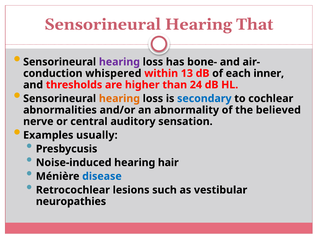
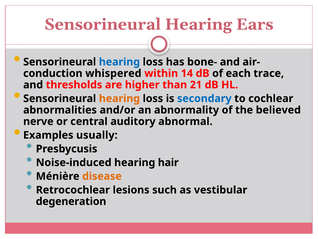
That: That -> Ears (255, 24)
hearing colour: purple -> blue (119, 62)
13: 13 -> 14 (187, 73)
inner: inner -> trace (269, 73)
24: 24 -> 21 (196, 85)
sensation: sensation -> abnormal (185, 121)
disease colour: blue -> orange (102, 176)
neuropathies: neuropathies -> degeneration (71, 201)
